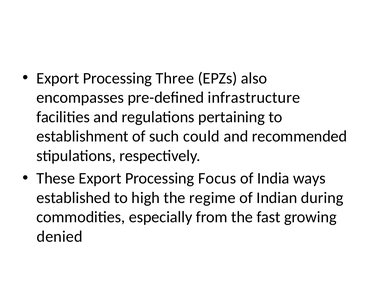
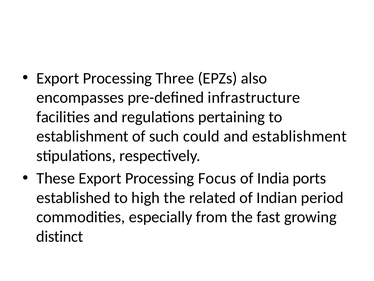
and recommended: recommended -> establishment (299, 136)
ways: ways -> ports (309, 178)
regime: regime -> related (212, 197)
during: during -> period (322, 197)
denied: denied -> distinct (60, 236)
